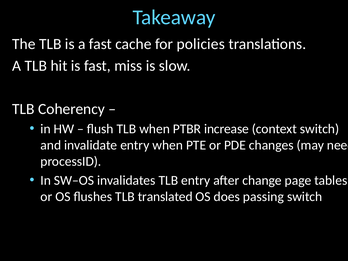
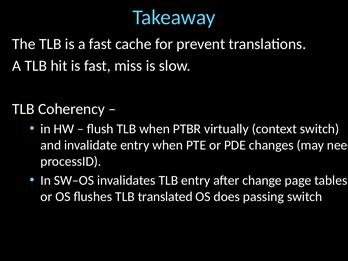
policies: policies -> prevent (201, 44)
increase: increase -> virtually (226, 129)
